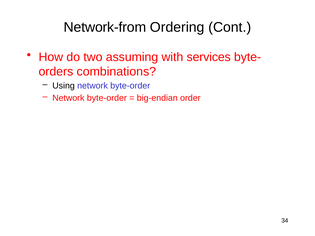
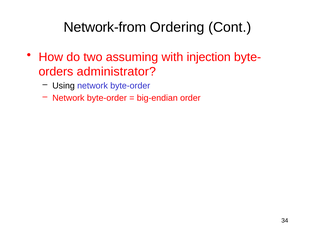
services: services -> injection (209, 57)
combinations: combinations -> administrator (116, 72)
